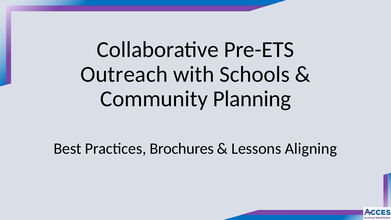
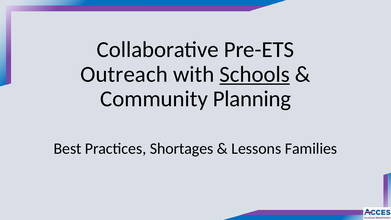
Schools underline: none -> present (255, 74)
Brochures: Brochures -> Shortages (182, 149)
Aligning: Aligning -> Families (311, 149)
